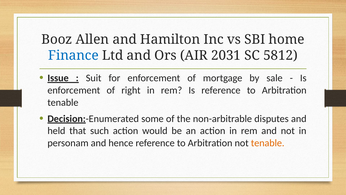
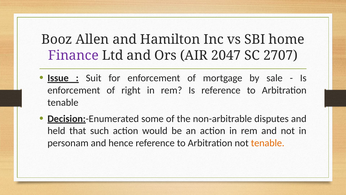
Finance colour: blue -> purple (73, 55)
2031: 2031 -> 2047 (226, 55)
5812: 5812 -> 2707 (280, 55)
